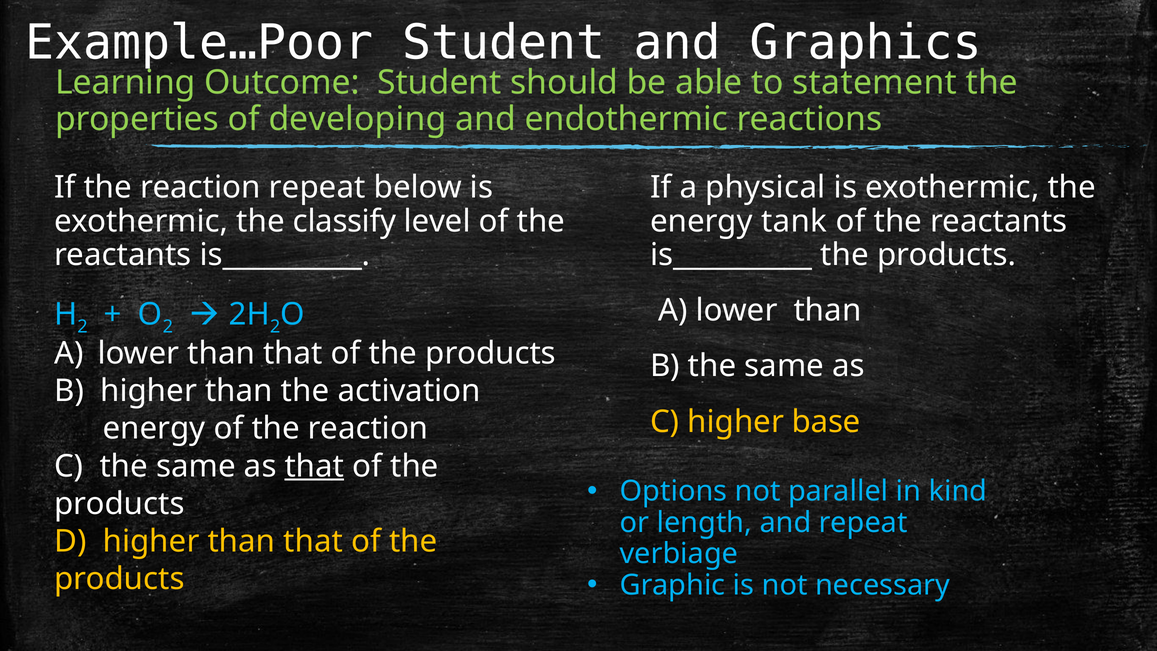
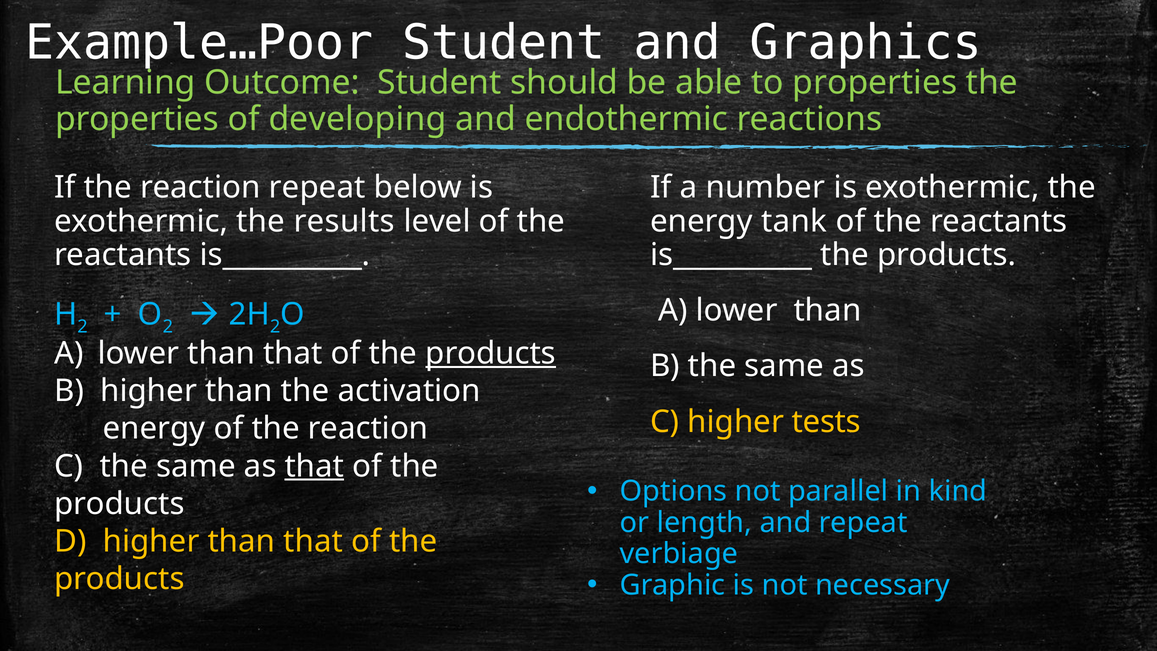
to statement: statement -> properties (875, 83)
physical: physical -> number (765, 187)
classify: classify -> results (344, 221)
products underline: none -> present (491, 353)
base: base -> tests (826, 422)
